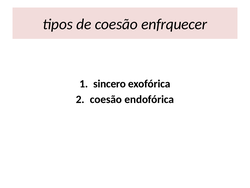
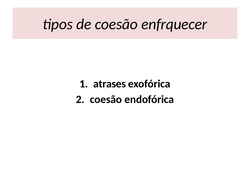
sincero: sincero -> atrases (110, 84)
